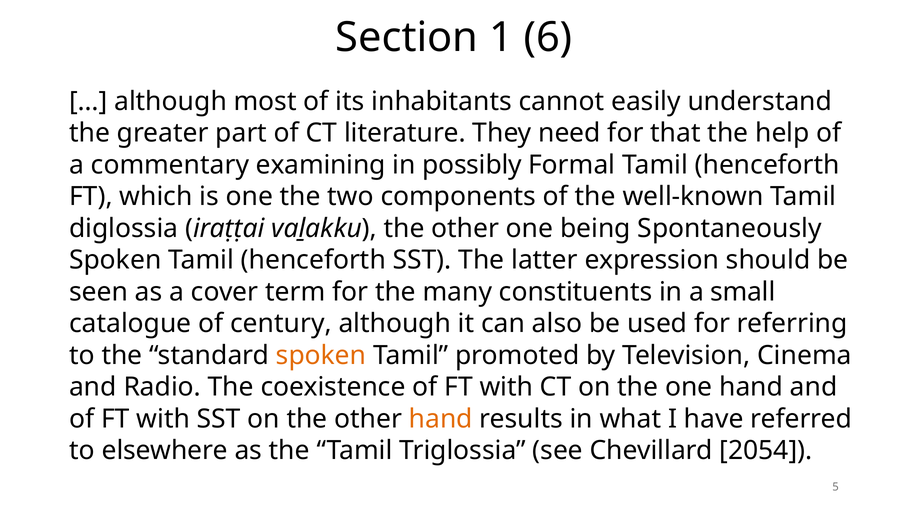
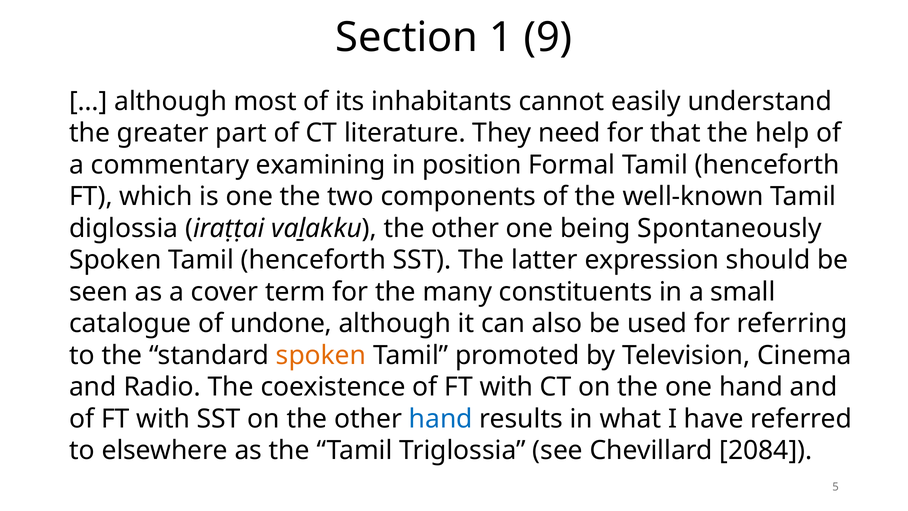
6: 6 -> 9 (548, 38)
possibly: possibly -> position (472, 165)
century: century -> undone (281, 323)
hand colour: orange -> blue (441, 419)
2054: 2054 -> 2084 (766, 450)
